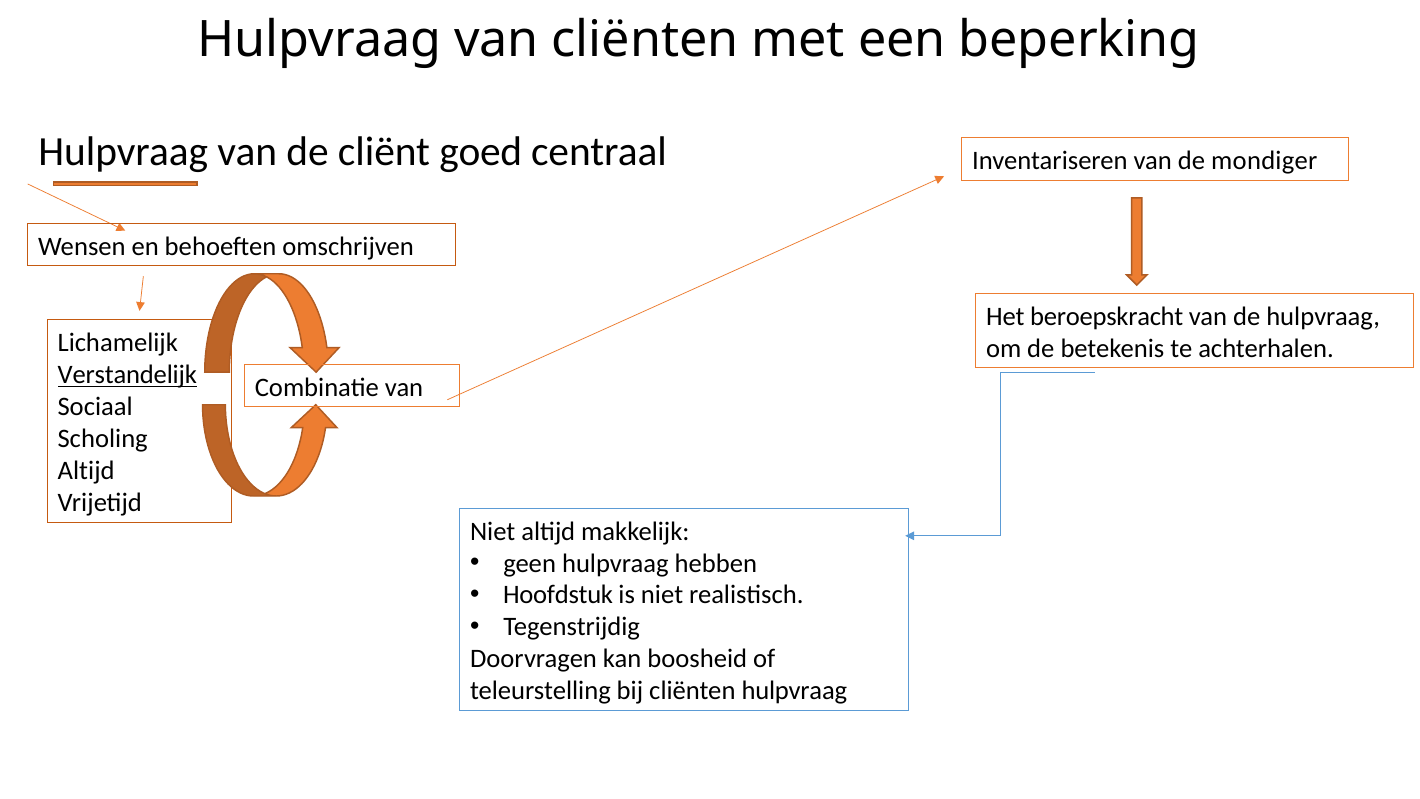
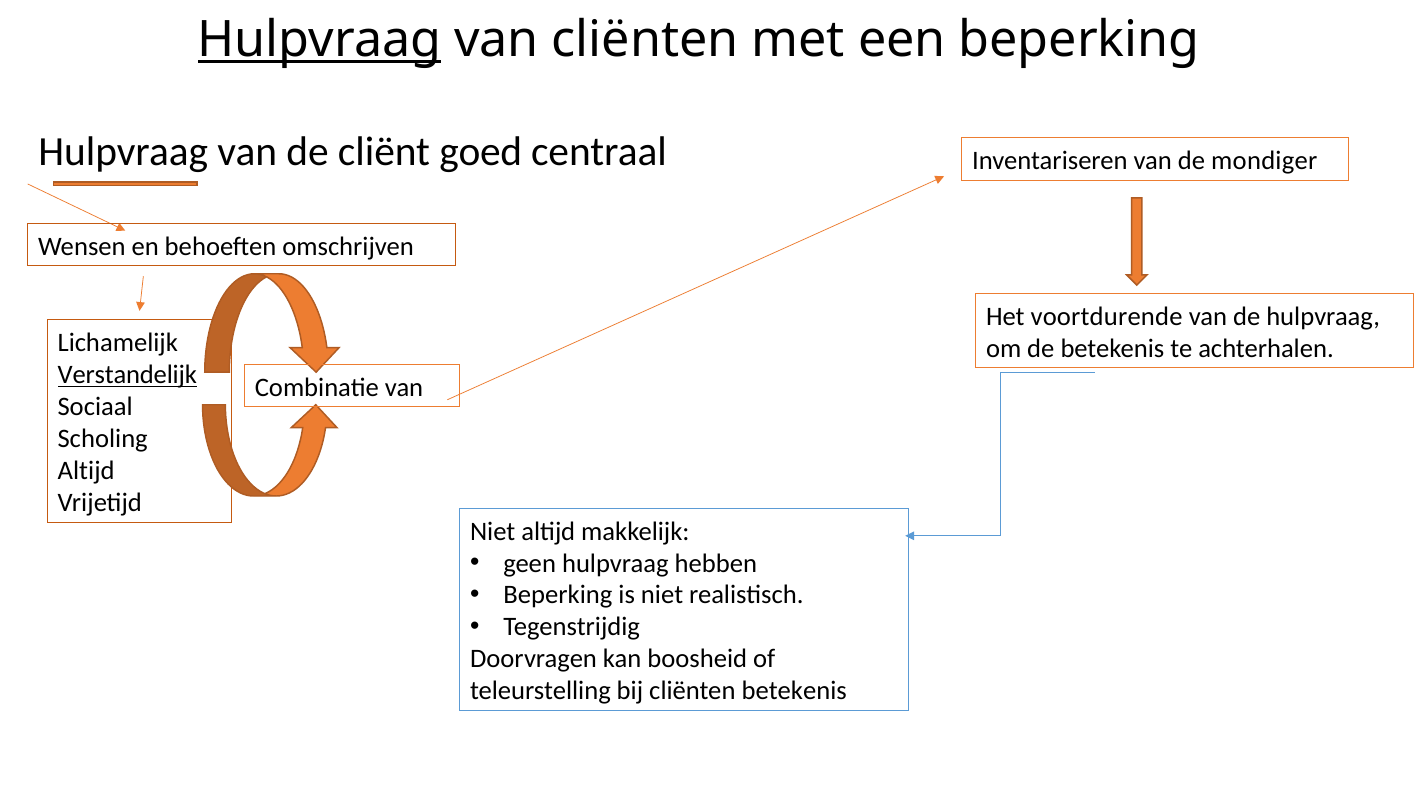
Hulpvraag underline: none -> present (319, 40)
beroepskracht: beroepskracht -> voortdurende (1107, 316)
Hoofdstuk: Hoofdstuk -> Beperking (558, 595)
cliënten hulpvraag: hulpvraag -> betekenis (794, 691)
